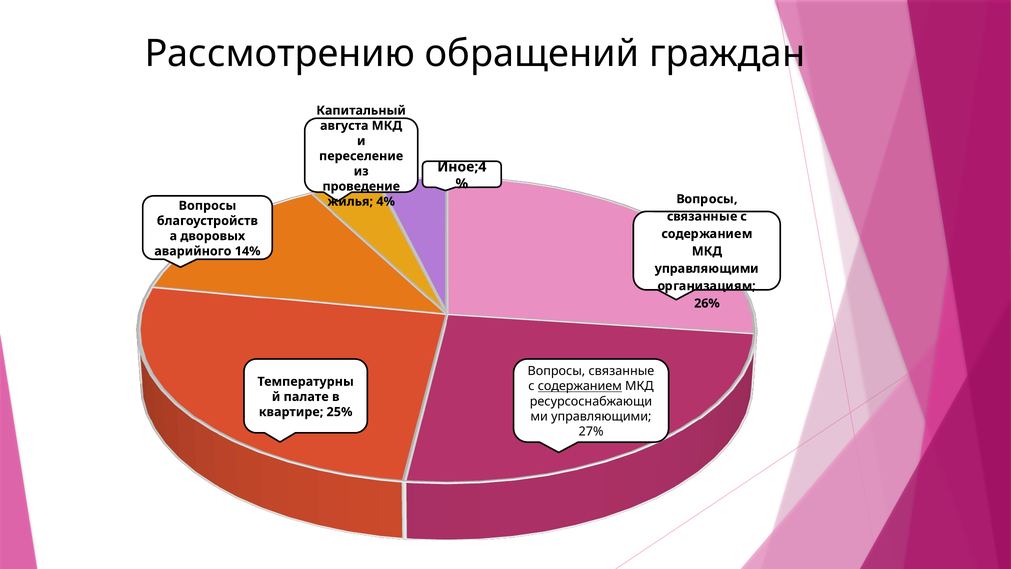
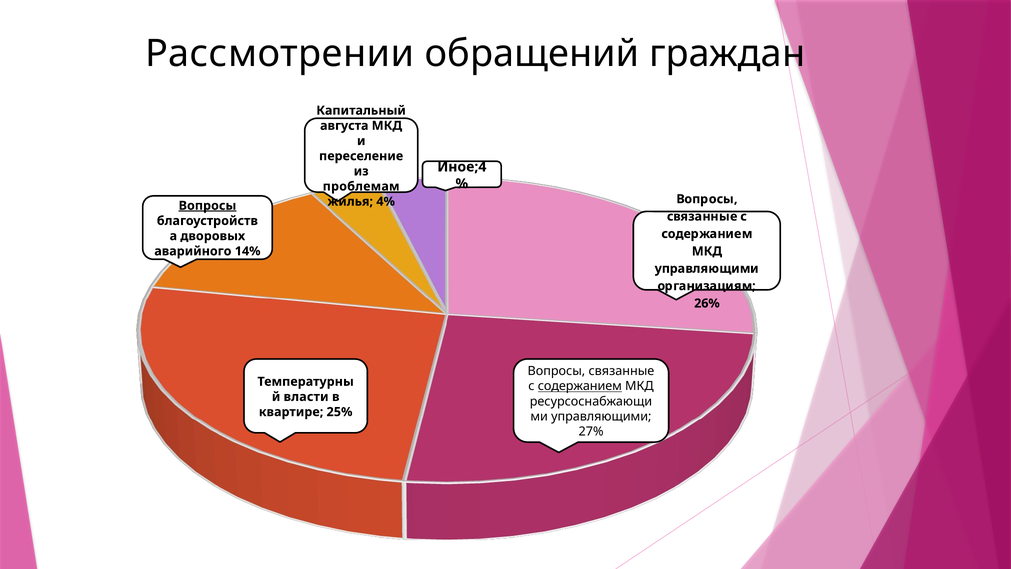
Рассмотрению: Рассмотрению -> Рассмотрении (280, 54)
проведение: проведение -> проблемам (361, 186)
Вопросы underline: none -> present (207, 206)
палате: палате -> власти (306, 397)
